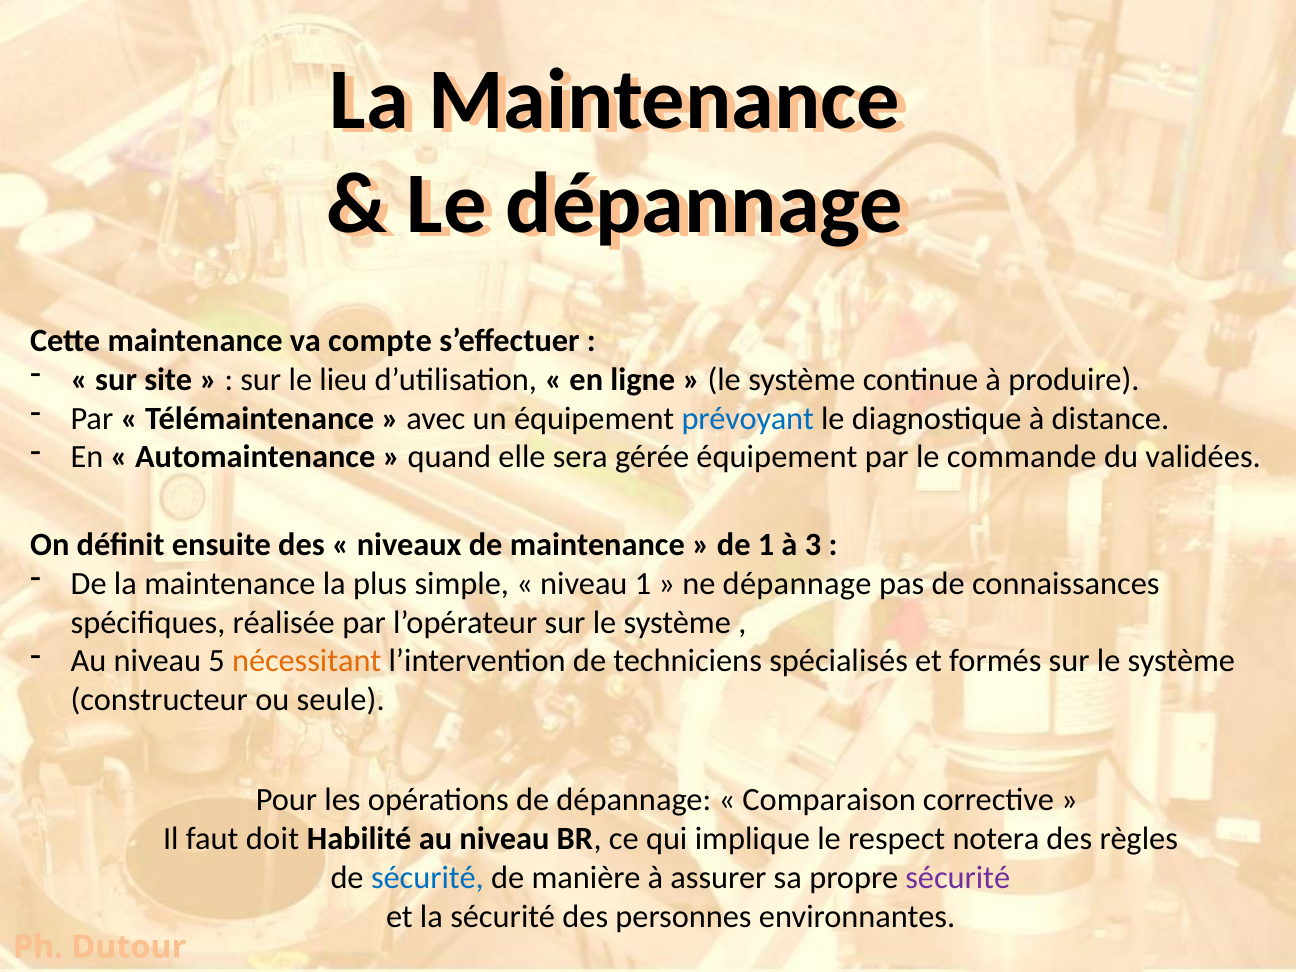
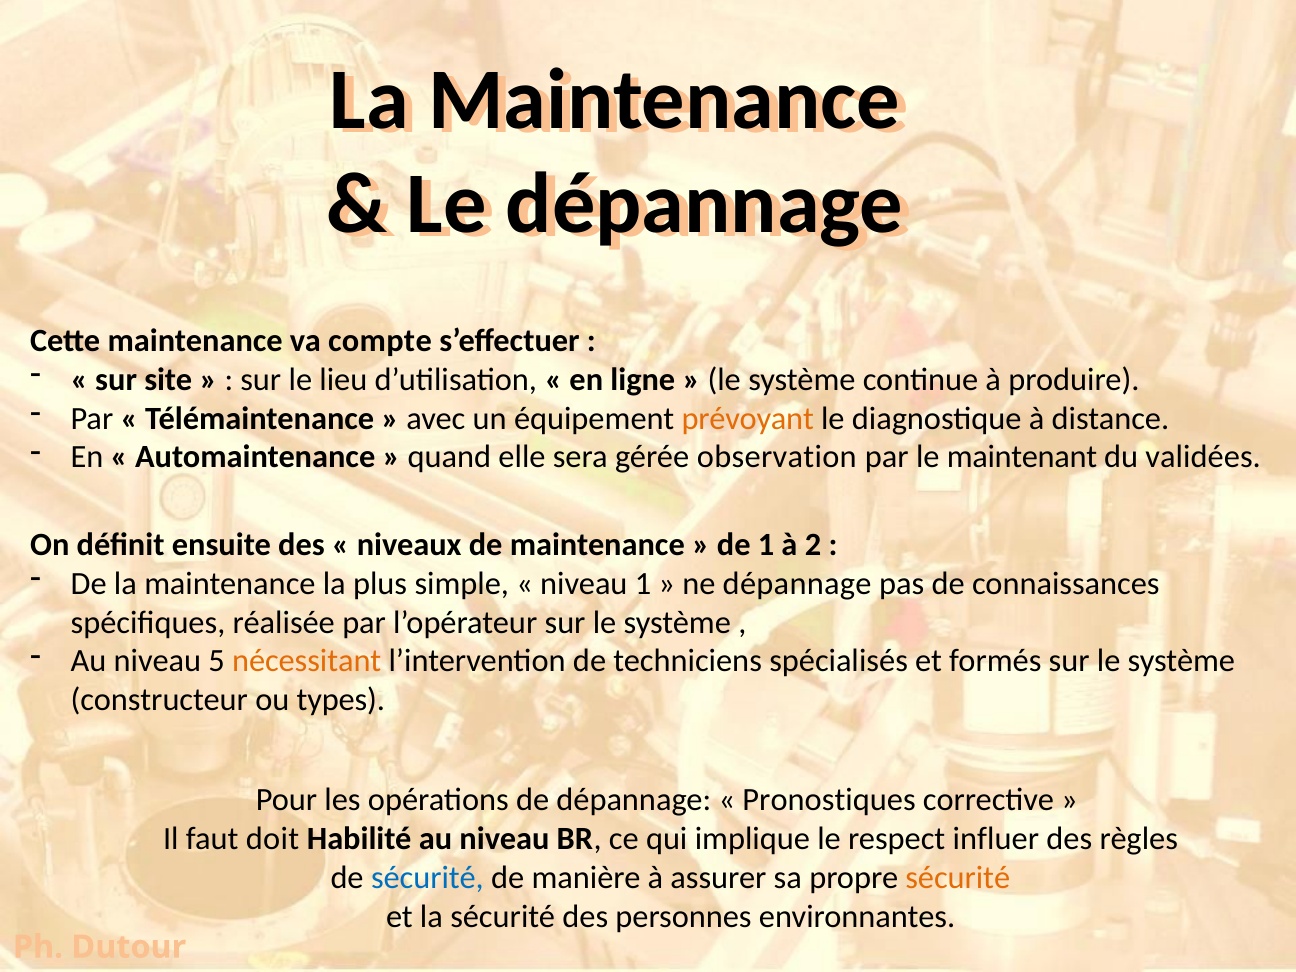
prévoyant colour: blue -> orange (748, 418)
gérée équipement: équipement -> observation (777, 457)
commande: commande -> maintenant (1022, 457)
3: 3 -> 2 (813, 545)
seule: seule -> types (341, 700)
Comparaison: Comparaison -> Pronostiques (829, 800)
notera: notera -> influer (996, 839)
sécurité colour: purple -> orange (958, 878)
